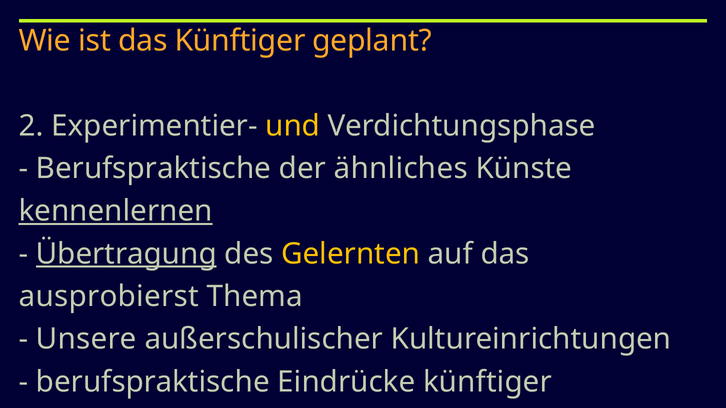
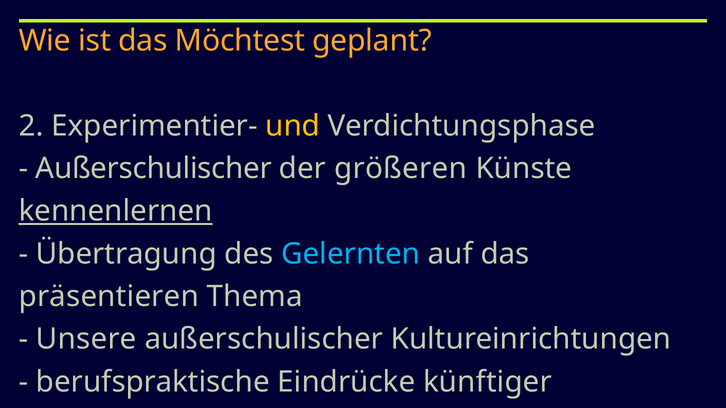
das Künftiger: Künftiger -> Möchtest (240, 41)
Berufspraktische: Berufspraktische -> Außerschulischer (154, 169)
ähnliches: ähnliches -> größeren (401, 169)
Übertragung underline: present -> none (126, 254)
Gelernten colour: yellow -> light blue (351, 254)
ausprobierst: ausprobierst -> präsentieren (109, 297)
